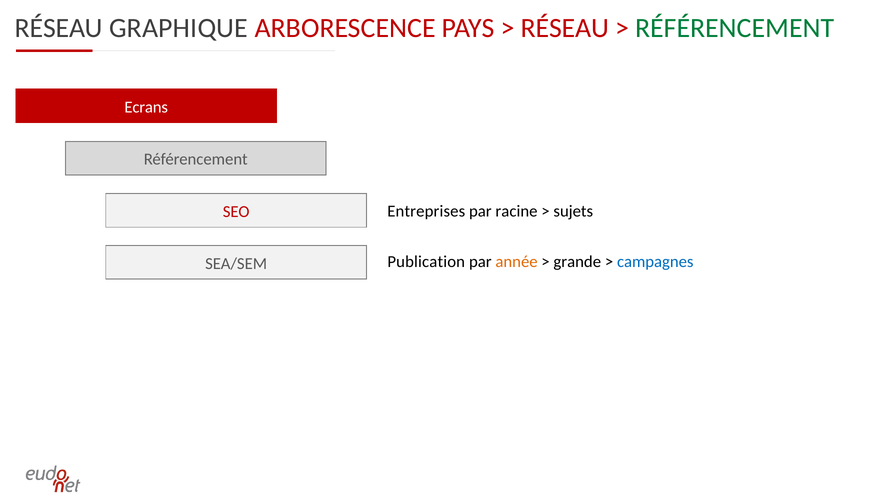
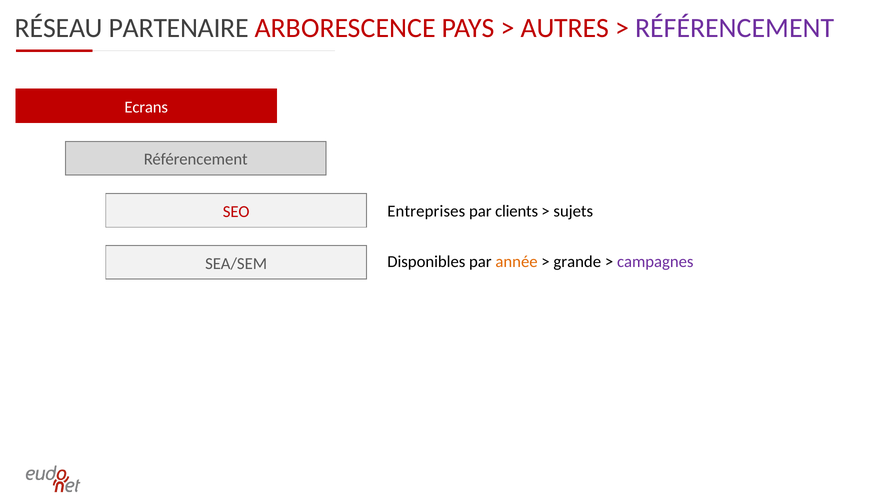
GRAPHIQUE: GRAPHIQUE -> PARTENAIRE (179, 28)
RÉSEAU: RÉSEAU -> AUTRES (565, 28)
RÉFÉRENCEMENT colour: green -> purple (735, 28)
racine: racine -> clients (517, 211)
Publication: Publication -> Disponibles (426, 261)
campagnes colour: blue -> purple (655, 261)
